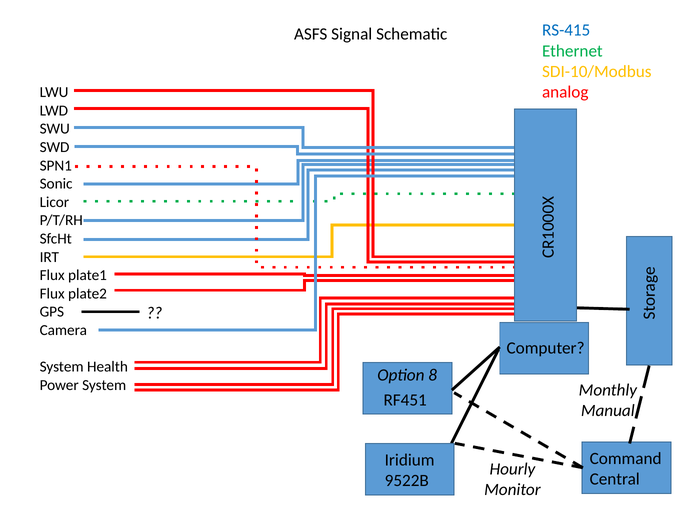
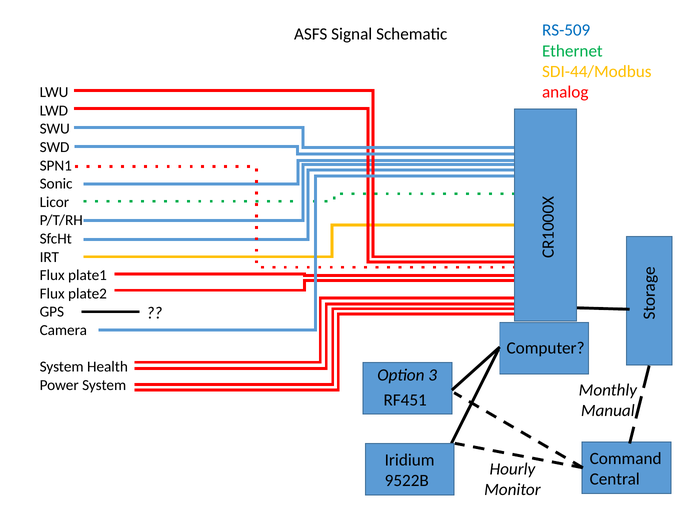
RS-415: RS-415 -> RS-509 (566, 30)
SDI-10/Modbus: SDI-10/Modbus -> SDI-44/Modbus (597, 71)
8: 8 -> 3 (433, 375)
